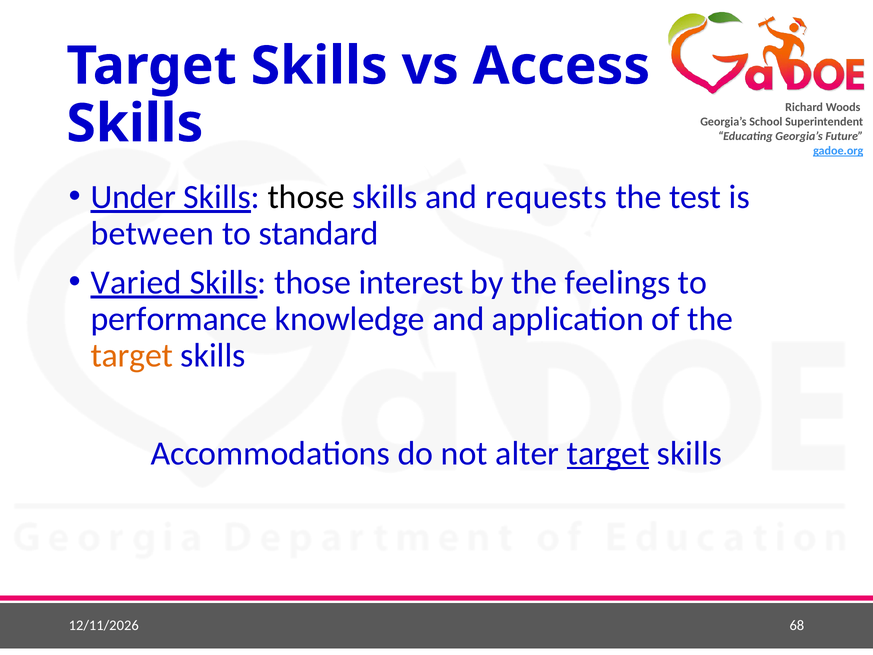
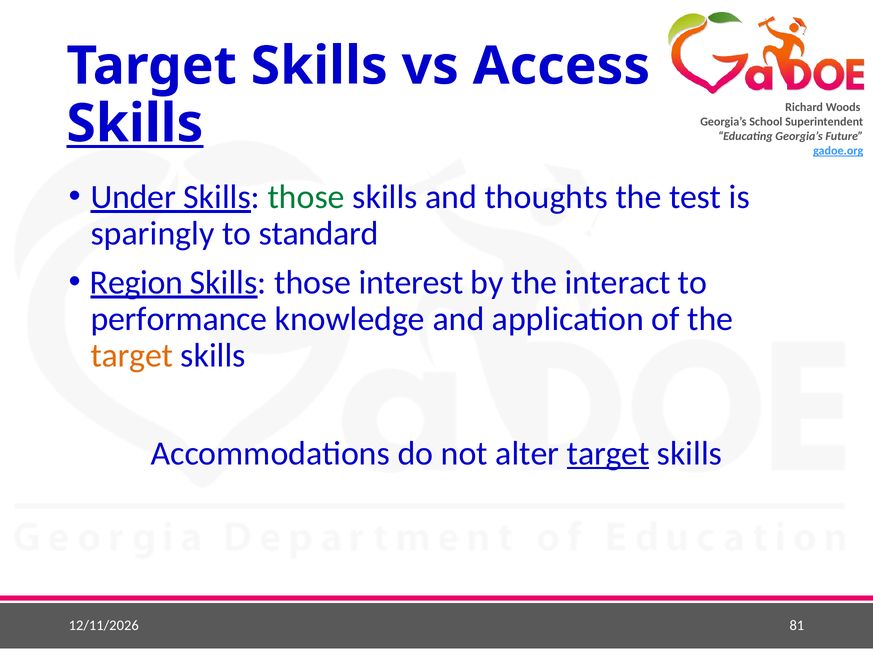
Skills underline: none -> present (135, 124)
those colour: black -> green (306, 197)
requests: requests -> thoughts (546, 197)
between: between -> sparingly (153, 233)
Varied: Varied -> Region (137, 282)
feelings: feelings -> interact (618, 282)
68: 68 -> 81 (797, 625)
